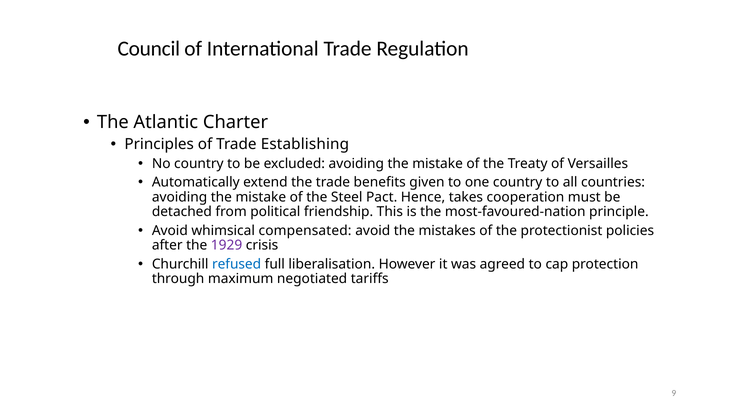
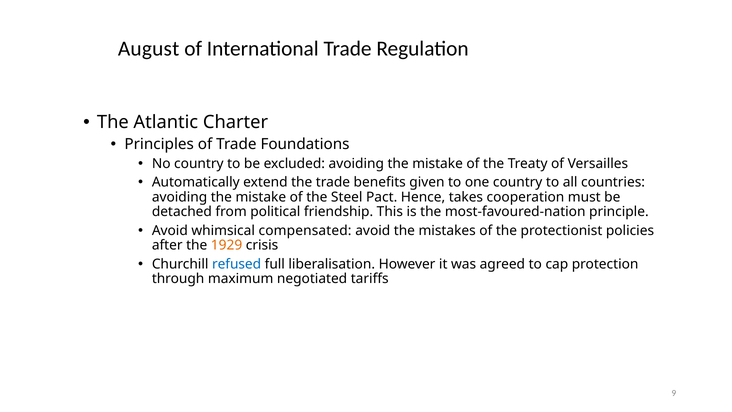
Council: Council -> August (149, 49)
Establishing: Establishing -> Foundations (305, 144)
1929 colour: purple -> orange (227, 245)
